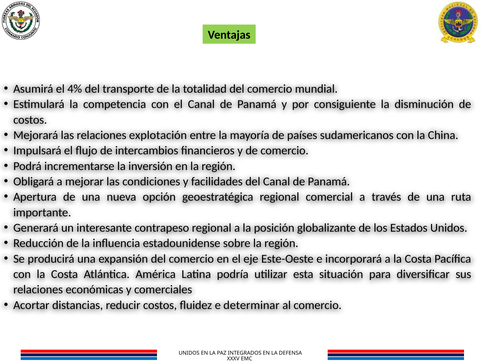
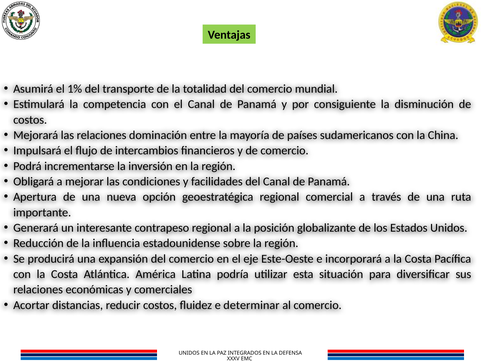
4%: 4% -> 1% (75, 89)
explotación: explotación -> dominación (158, 135)
